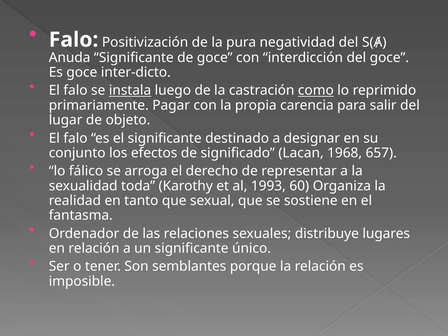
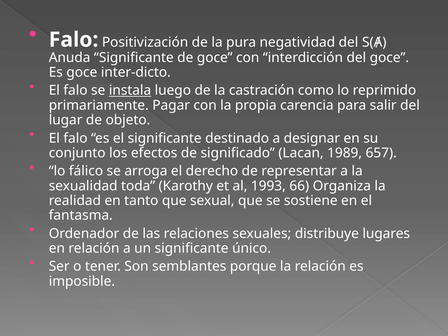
como underline: present -> none (316, 90)
1968: 1968 -> 1989 (345, 153)
60: 60 -> 66 (299, 186)
